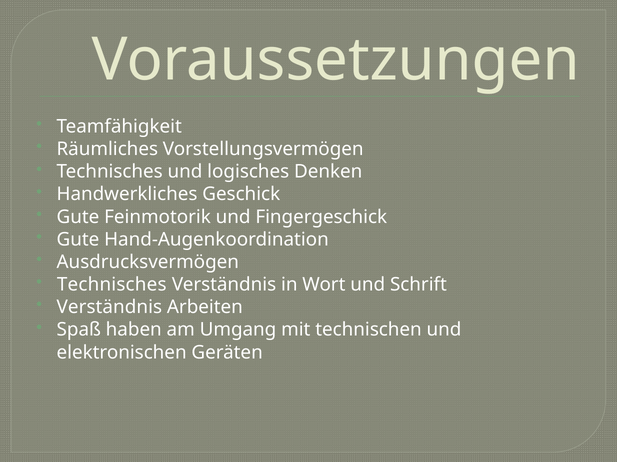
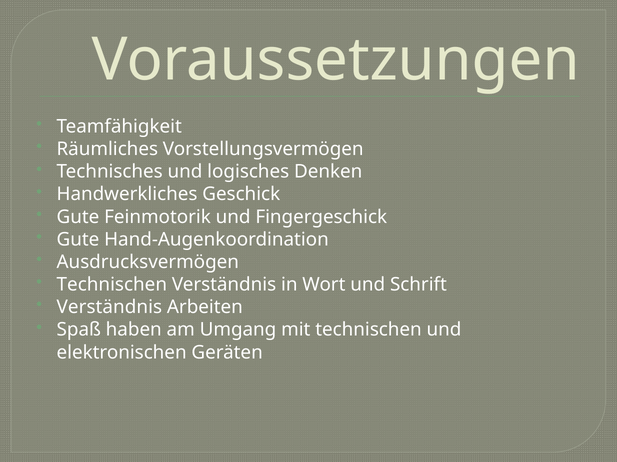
Technisches: Technisches -> Technischen (112, 285)
